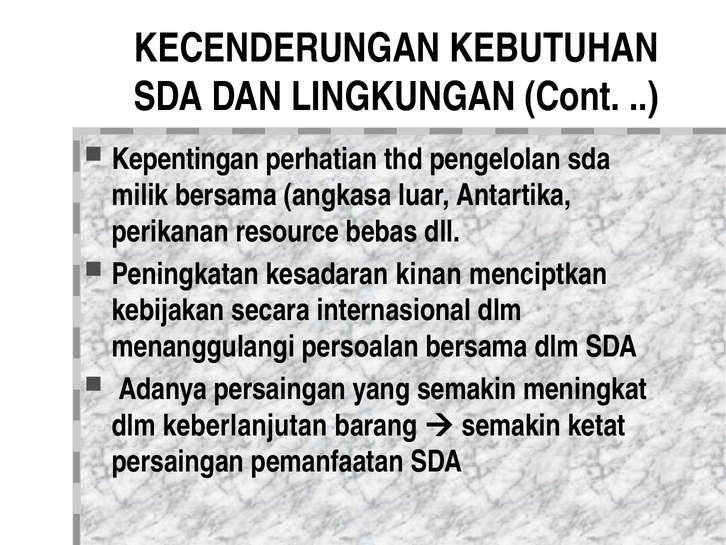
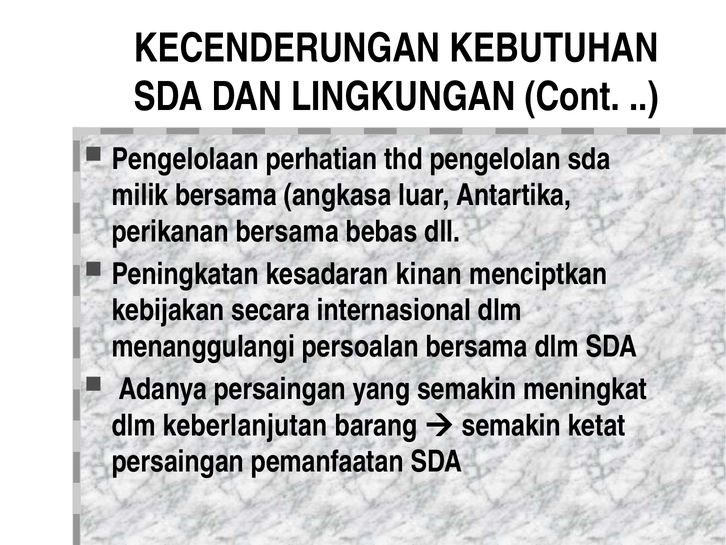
Kepentingan: Kepentingan -> Pengelolaan (185, 159)
perikanan resource: resource -> bersama (287, 232)
